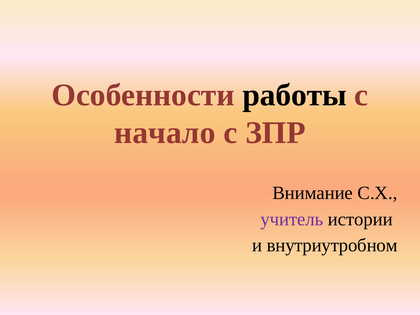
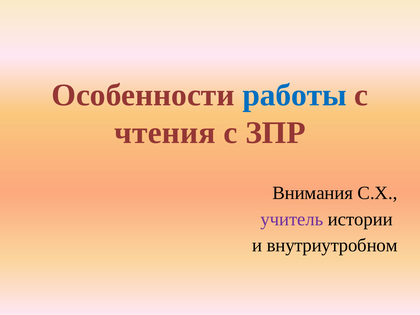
работы colour: black -> blue (295, 95)
начало: начало -> чтения (165, 133)
Внимание: Внимание -> Внимания (313, 193)
